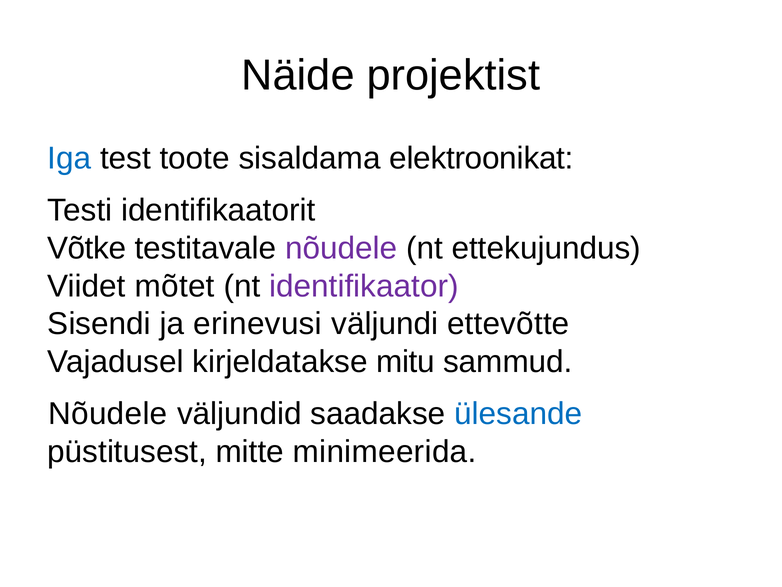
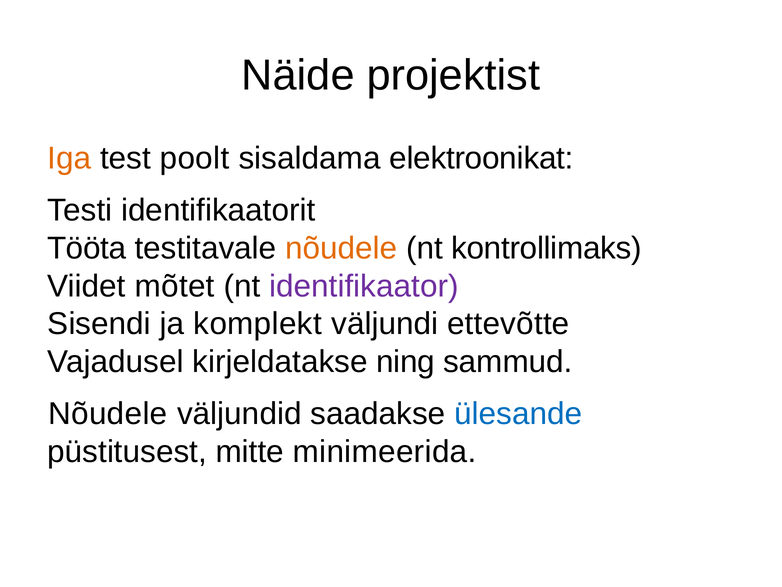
Iga colour: blue -> orange (69, 158)
toote: toote -> poolt (195, 158)
Võtke: Võtke -> Tööta (87, 248)
nõudele colour: purple -> orange (341, 248)
ettekujundus: ettekujundus -> kontrollimaks (546, 248)
erinevusi: erinevusi -> komplekt (258, 324)
mitu: mitu -> ning (406, 362)
